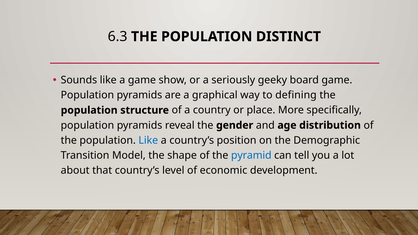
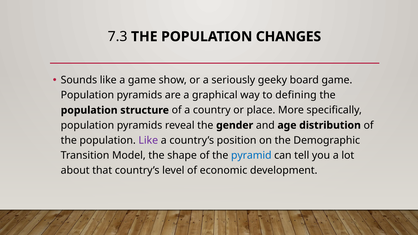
6.3: 6.3 -> 7.3 (118, 37)
DISTINCT: DISTINCT -> CHANGES (288, 37)
Like colour: blue -> purple (148, 140)
